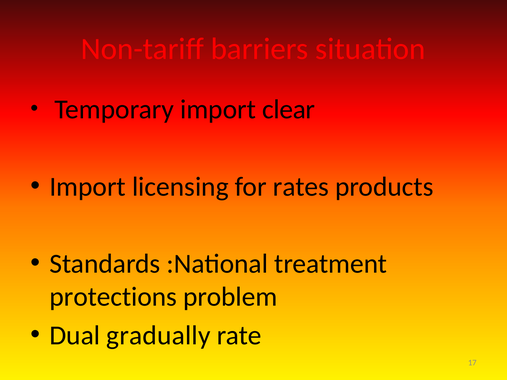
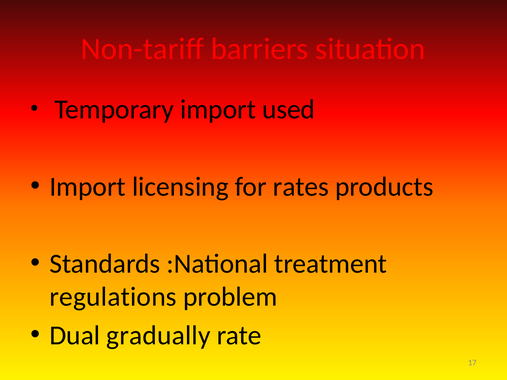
clear: clear -> used (289, 110)
protections: protections -> regulations (113, 297)
